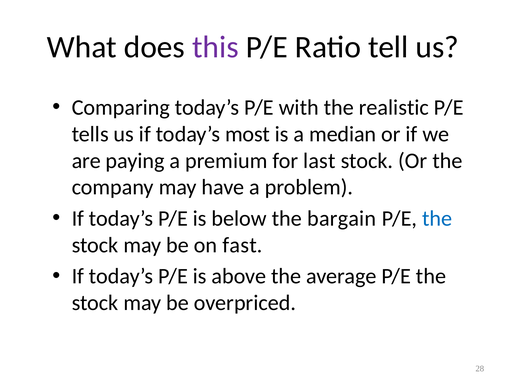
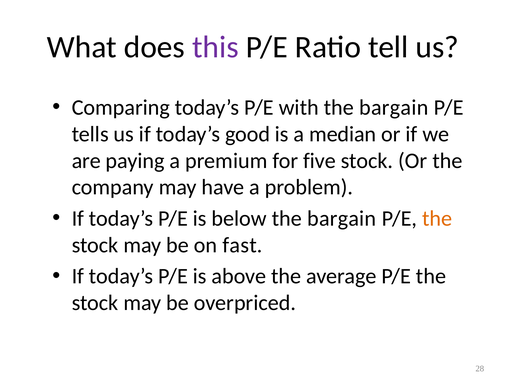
with the realistic: realistic -> bargain (394, 108)
most: most -> good (248, 134)
last: last -> five (319, 161)
the colour: blue -> orange (437, 219)
